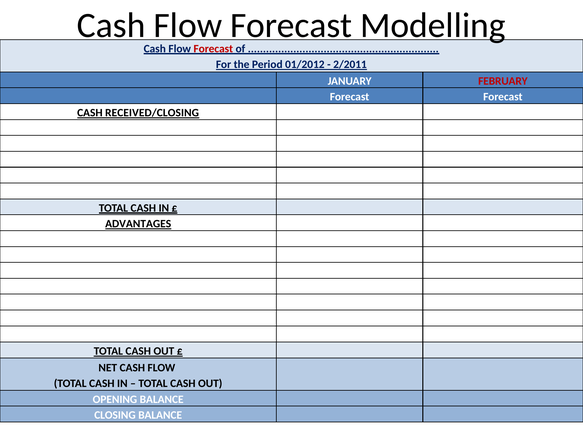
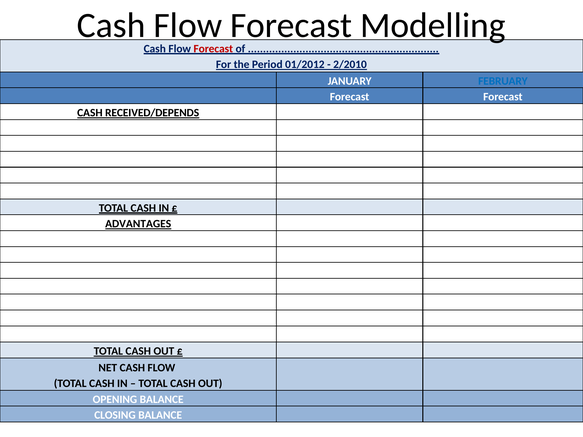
2/2011: 2/2011 -> 2/2010 (350, 65)
FEBRUARY colour: red -> blue (503, 81)
RECEIVED/CLOSING: RECEIVED/CLOSING -> RECEIVED/DEPENDS (152, 113)
